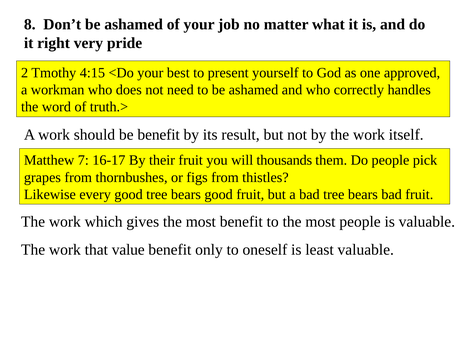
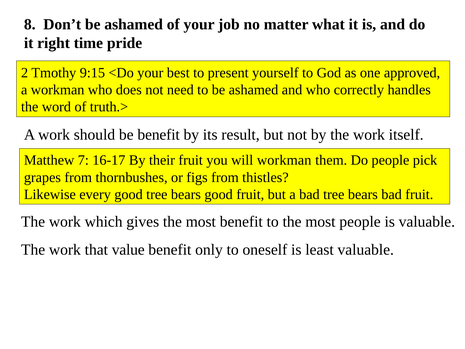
very: very -> time (88, 43)
4:15: 4:15 -> 9:15 (92, 73)
will thousands: thousands -> workman (284, 160)
